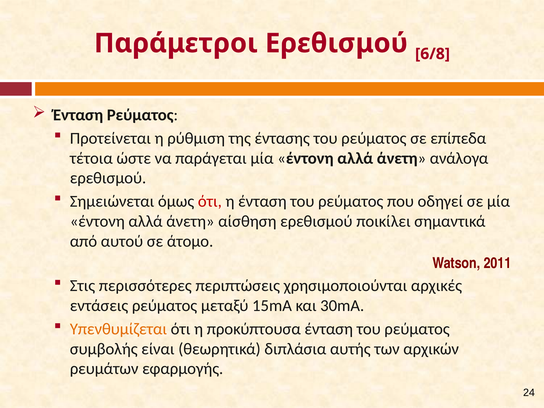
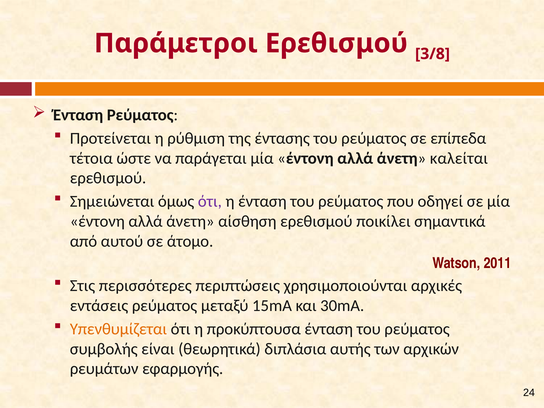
6/8: 6/8 -> 3/8 (433, 54)
ανάλογα: ανάλογα -> καλείται (459, 158)
ότι colour: red -> purple (210, 201)
